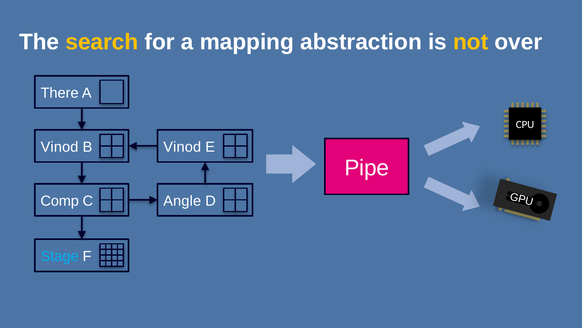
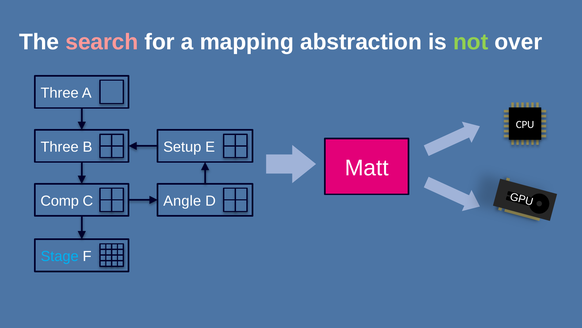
search colour: yellow -> pink (102, 42)
not colour: yellow -> light green (471, 42)
There: There -> Three (60, 93)
Vinod: Vinod -> Three (60, 147)
Vinod: Vinod -> Setup (182, 147)
Pipe: Pipe -> Matt (367, 168)
